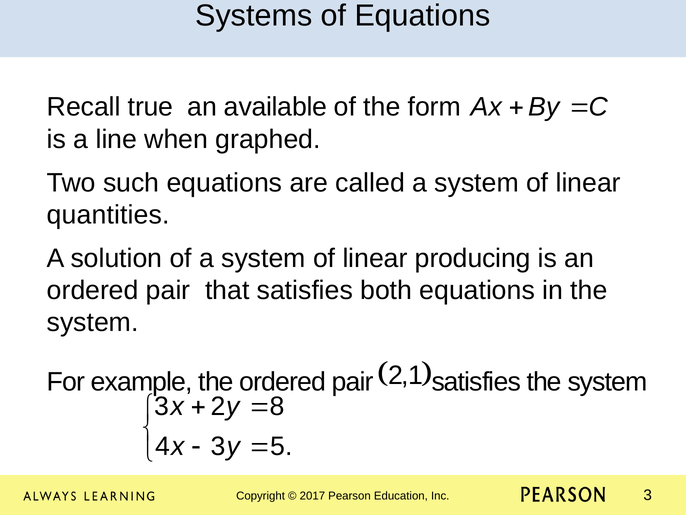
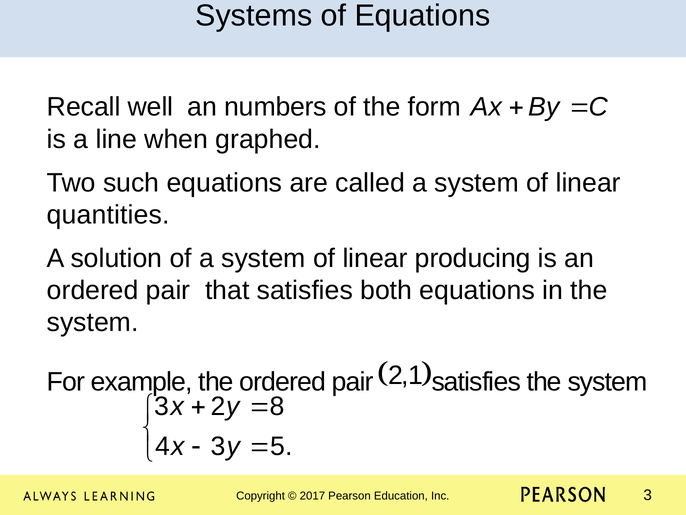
true: true -> well (151, 107)
available: available -> numbers (276, 107)
